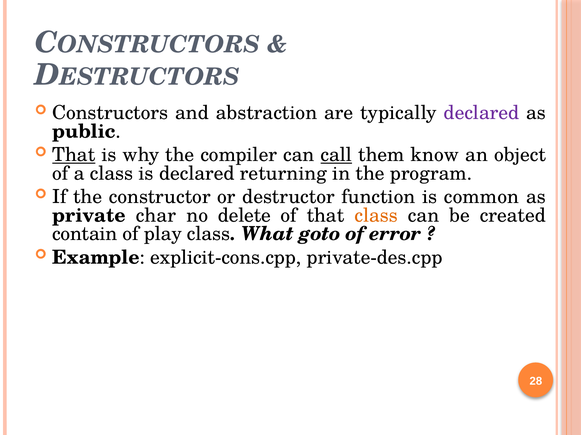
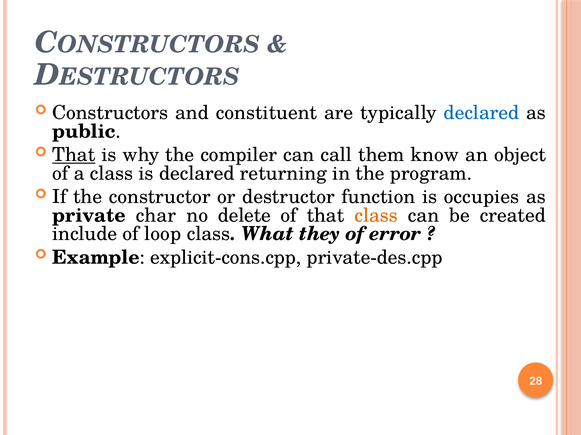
abstraction: abstraction -> constituent (267, 113)
declared colour: purple -> blue (481, 113)
call underline: present -> none (336, 155)
common: common -> occupies (482, 197)
contain: contain -> include (85, 234)
play: play -> loop (163, 234)
goto: goto -> they (320, 234)
